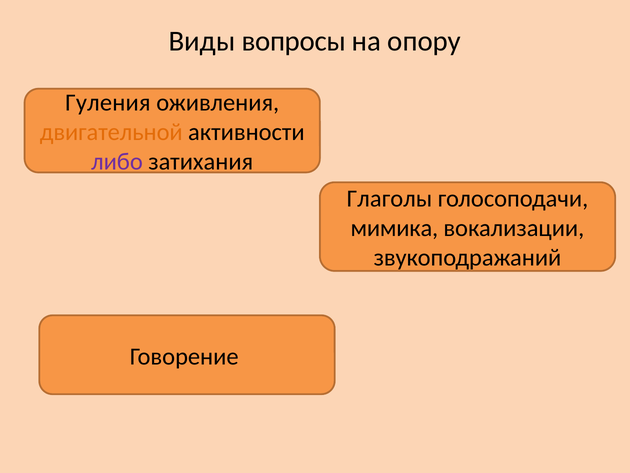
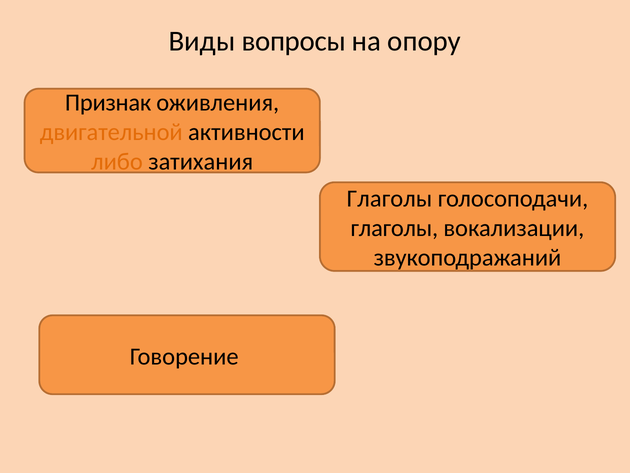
Гуления: Гуления -> Признак (108, 103)
либо colour: purple -> orange (117, 162)
мимика: мимика -> глаголы (394, 228)
